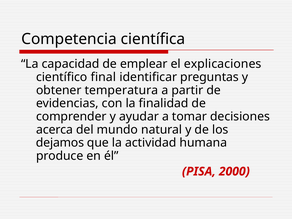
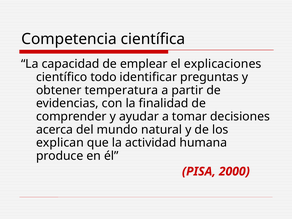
final: final -> todo (104, 77)
dejamos: dejamos -> explican (60, 143)
